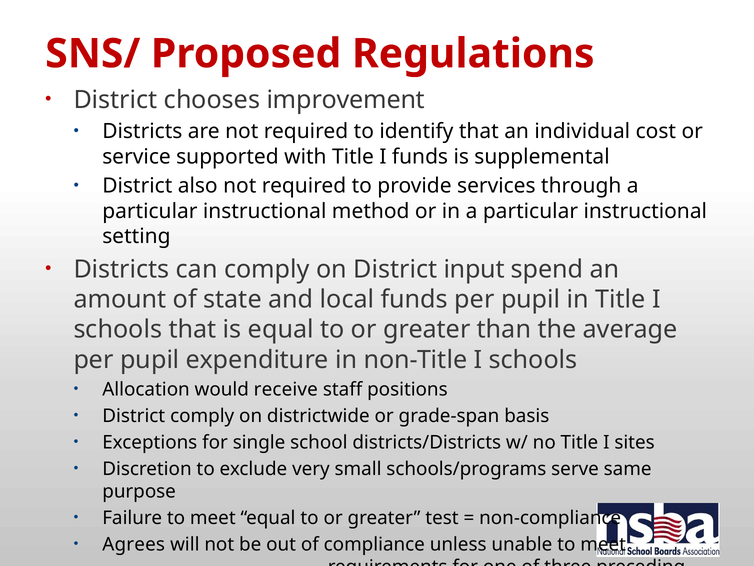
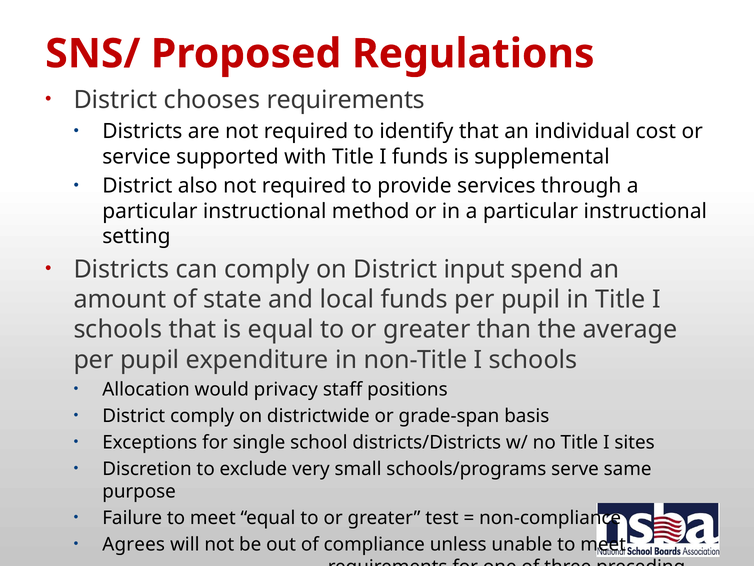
chooses improvement: improvement -> requirements (346, 100)
receive: receive -> privacy (286, 389)
